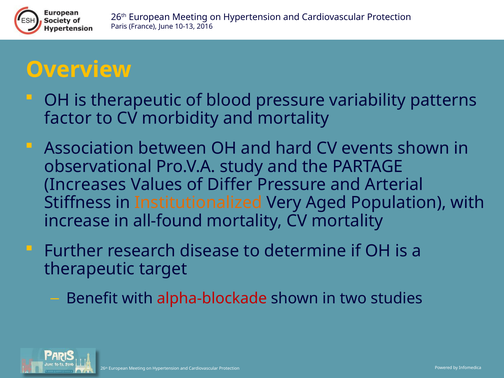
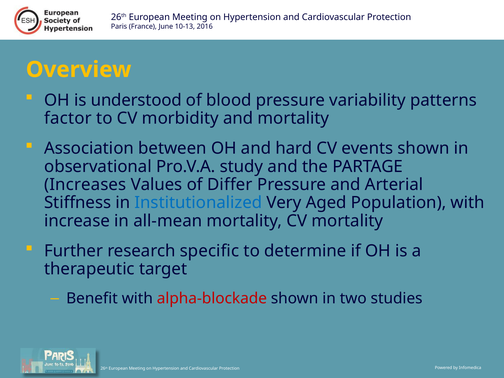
is therapeutic: therapeutic -> understood (136, 100)
Institutionalized colour: orange -> blue (198, 203)
all-found: all-found -> all-mean (168, 221)
disease: disease -> specific (209, 251)
